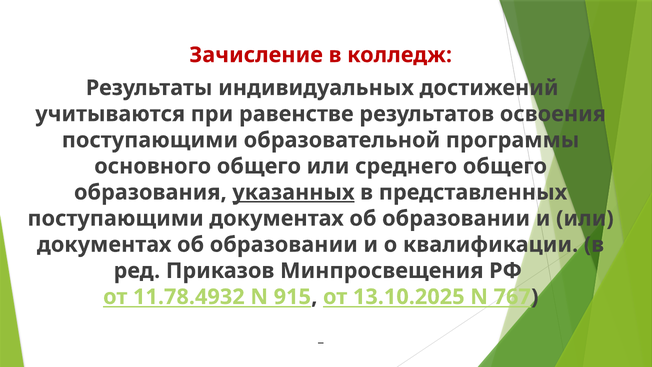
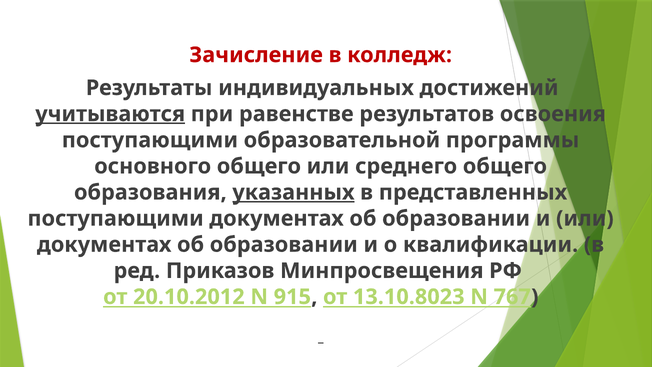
учитываются underline: none -> present (110, 114)
11.78.4932: 11.78.4932 -> 20.10.2012 (189, 297)
13.10.2025: 13.10.2025 -> 13.10.8023 (409, 297)
